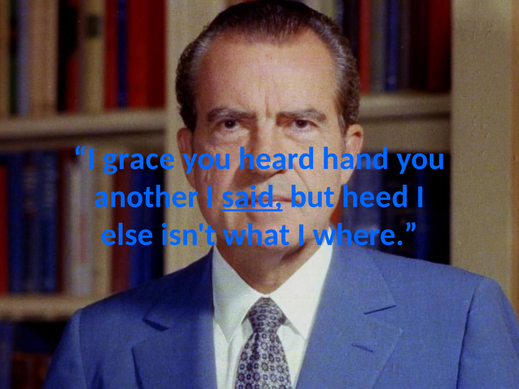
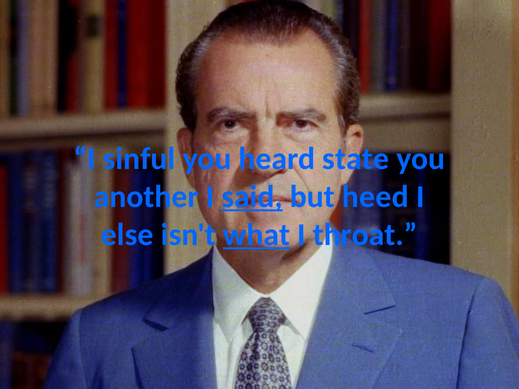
grace: grace -> sinful (139, 159)
hand: hand -> state (356, 159)
what underline: none -> present (256, 235)
where: where -> throat (365, 235)
